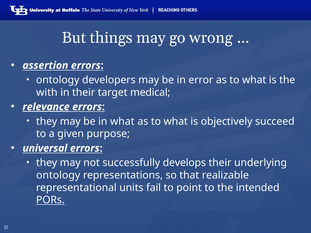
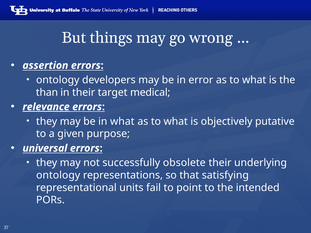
with: with -> than (47, 92)
succeed: succeed -> putative (275, 121)
develops: develops -> obsolete (184, 163)
realizable: realizable -> satisfying (225, 175)
PORs underline: present -> none (50, 200)
